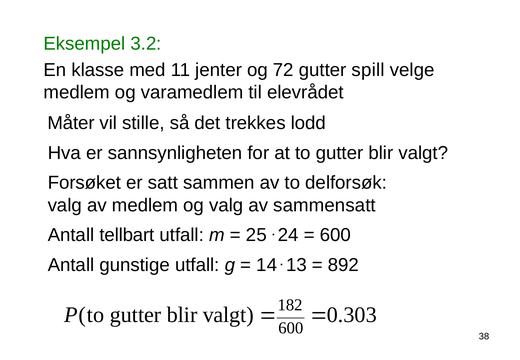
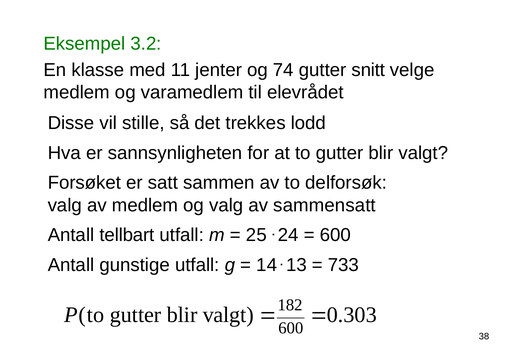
72: 72 -> 74 (283, 70)
spill: spill -> snitt (368, 70)
Måter: Måter -> Disse (71, 123)
892: 892 -> 733 (343, 265)
